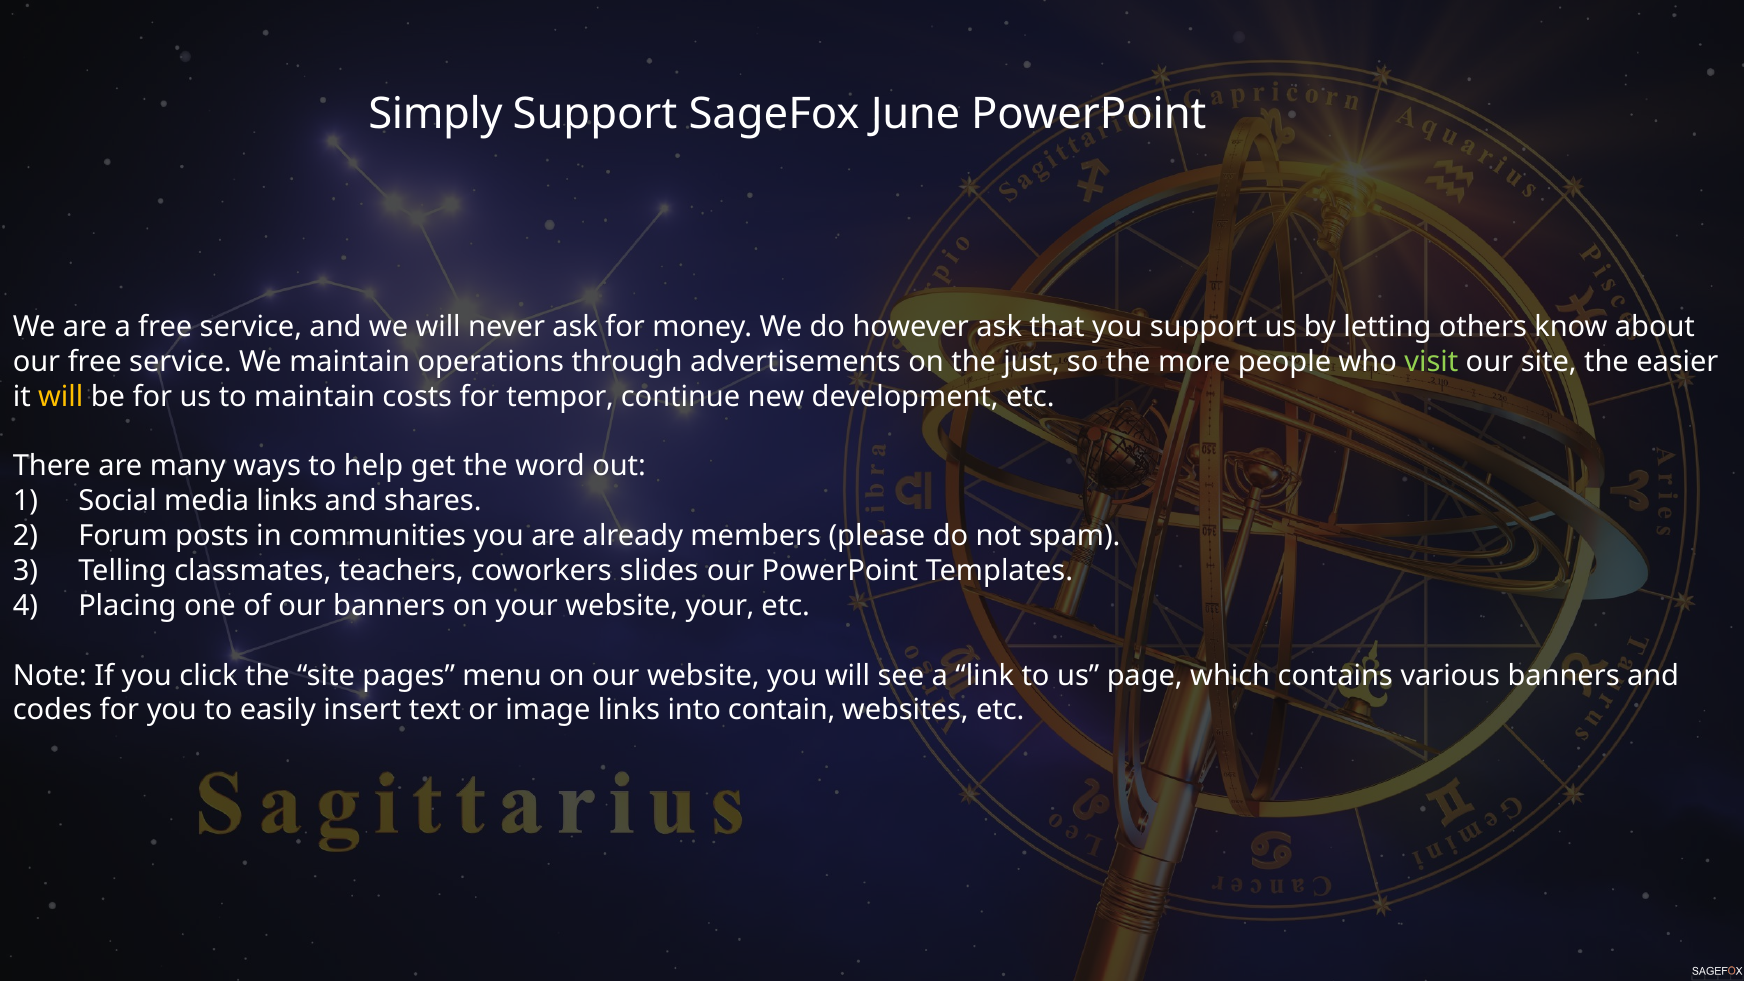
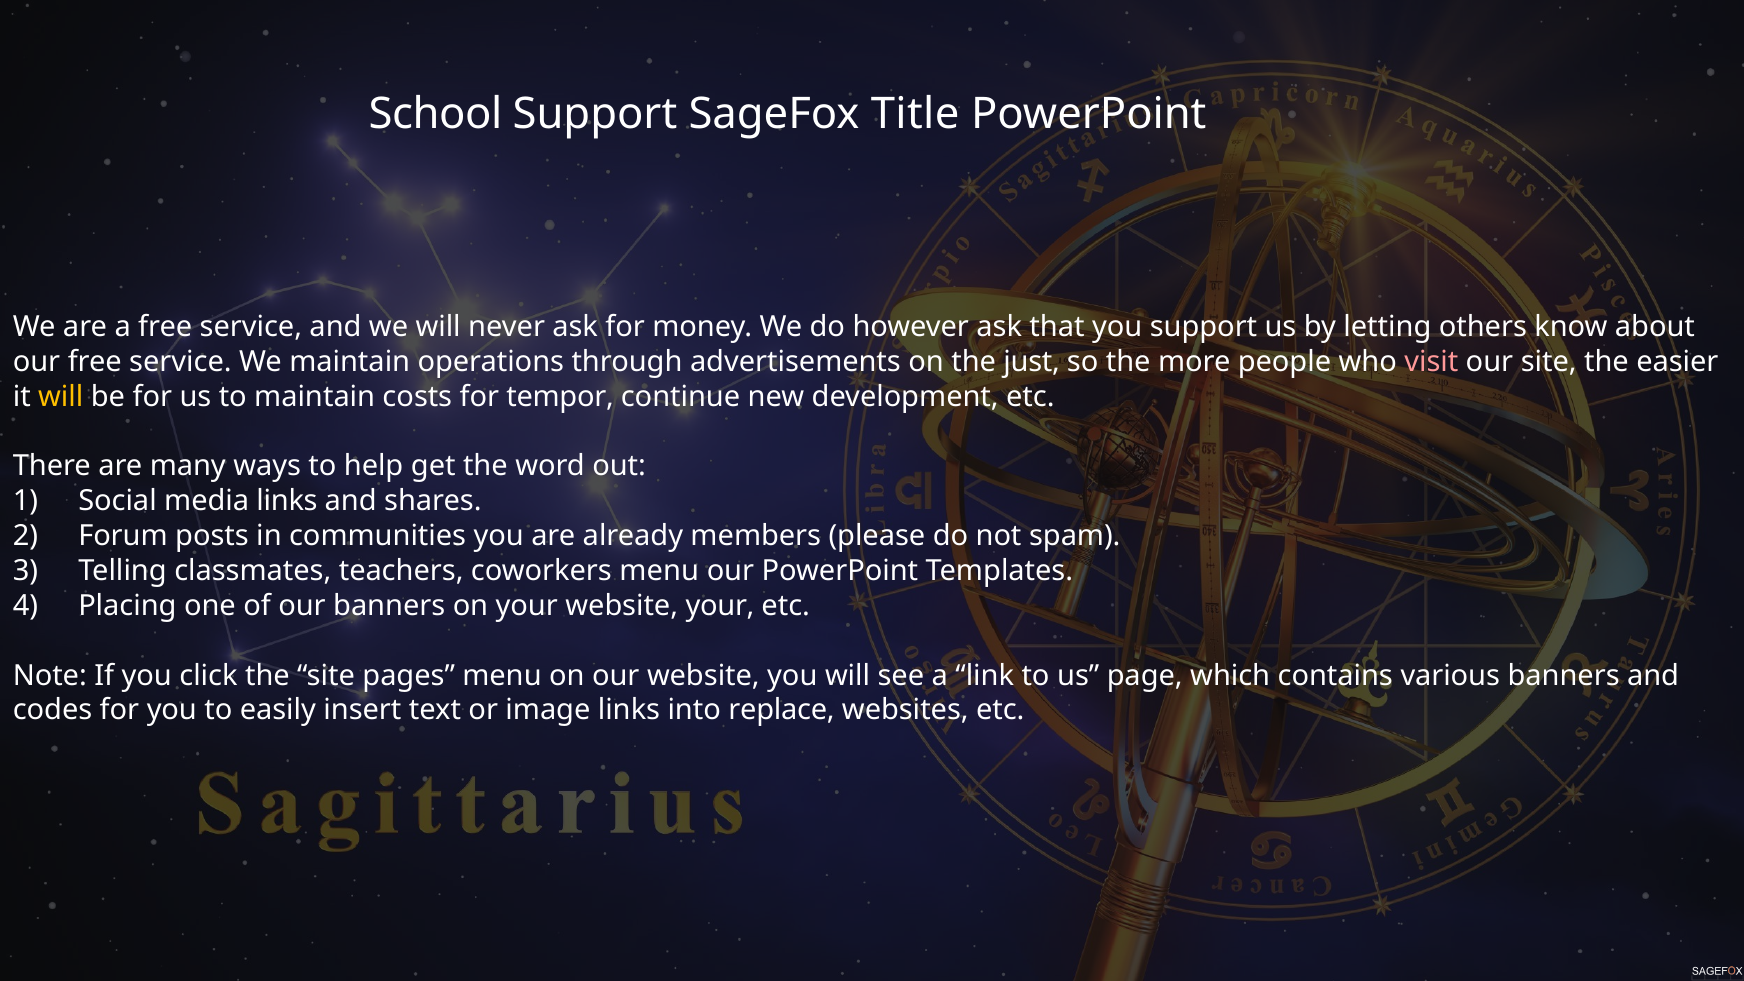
Simply: Simply -> School (436, 114)
June: June -> Title (915, 114)
visit colour: light green -> pink (1431, 362)
coworkers slides: slides -> menu (659, 571)
contain: contain -> replace (782, 710)
